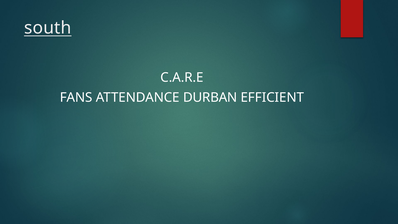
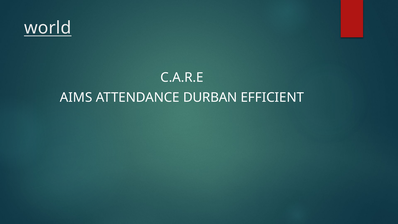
south: south -> world (48, 28)
FANS: FANS -> AIMS (76, 97)
